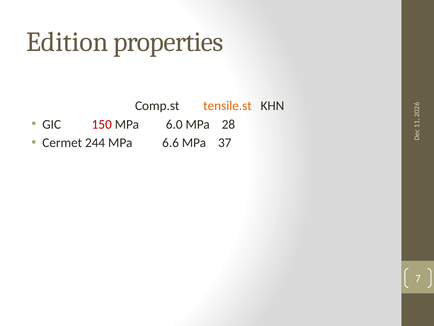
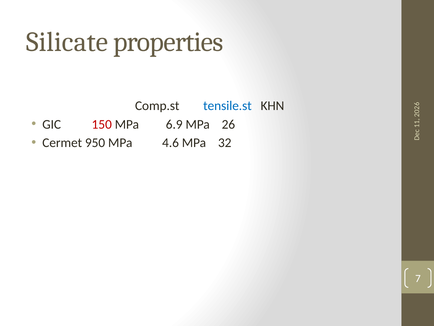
Edition: Edition -> Silicate (67, 42)
tensile.st colour: orange -> blue (227, 106)
6.0: 6.0 -> 6.9 (174, 124)
28: 28 -> 26 (228, 124)
244: 244 -> 950 (95, 143)
6.6: 6.6 -> 4.6 (171, 143)
37: 37 -> 32 (225, 143)
